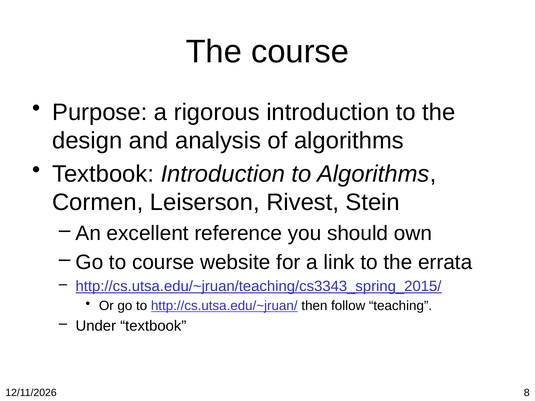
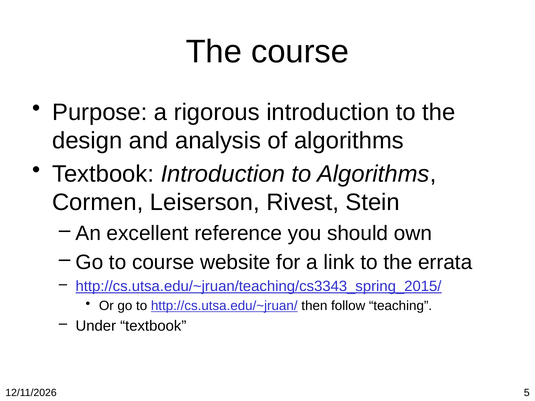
8: 8 -> 5 (527, 393)
